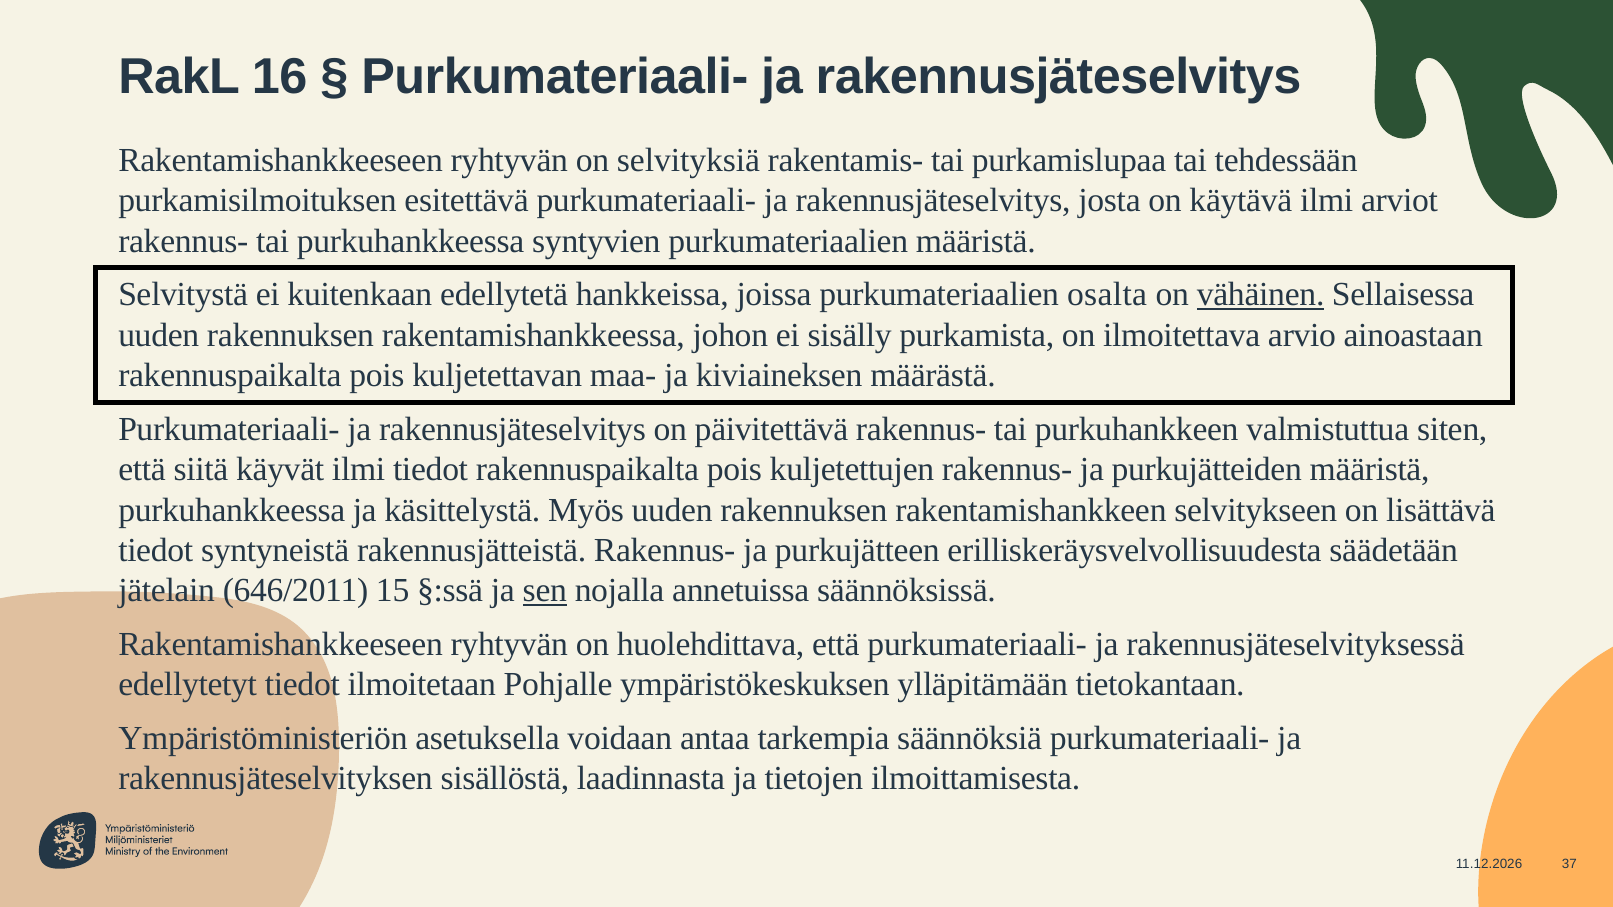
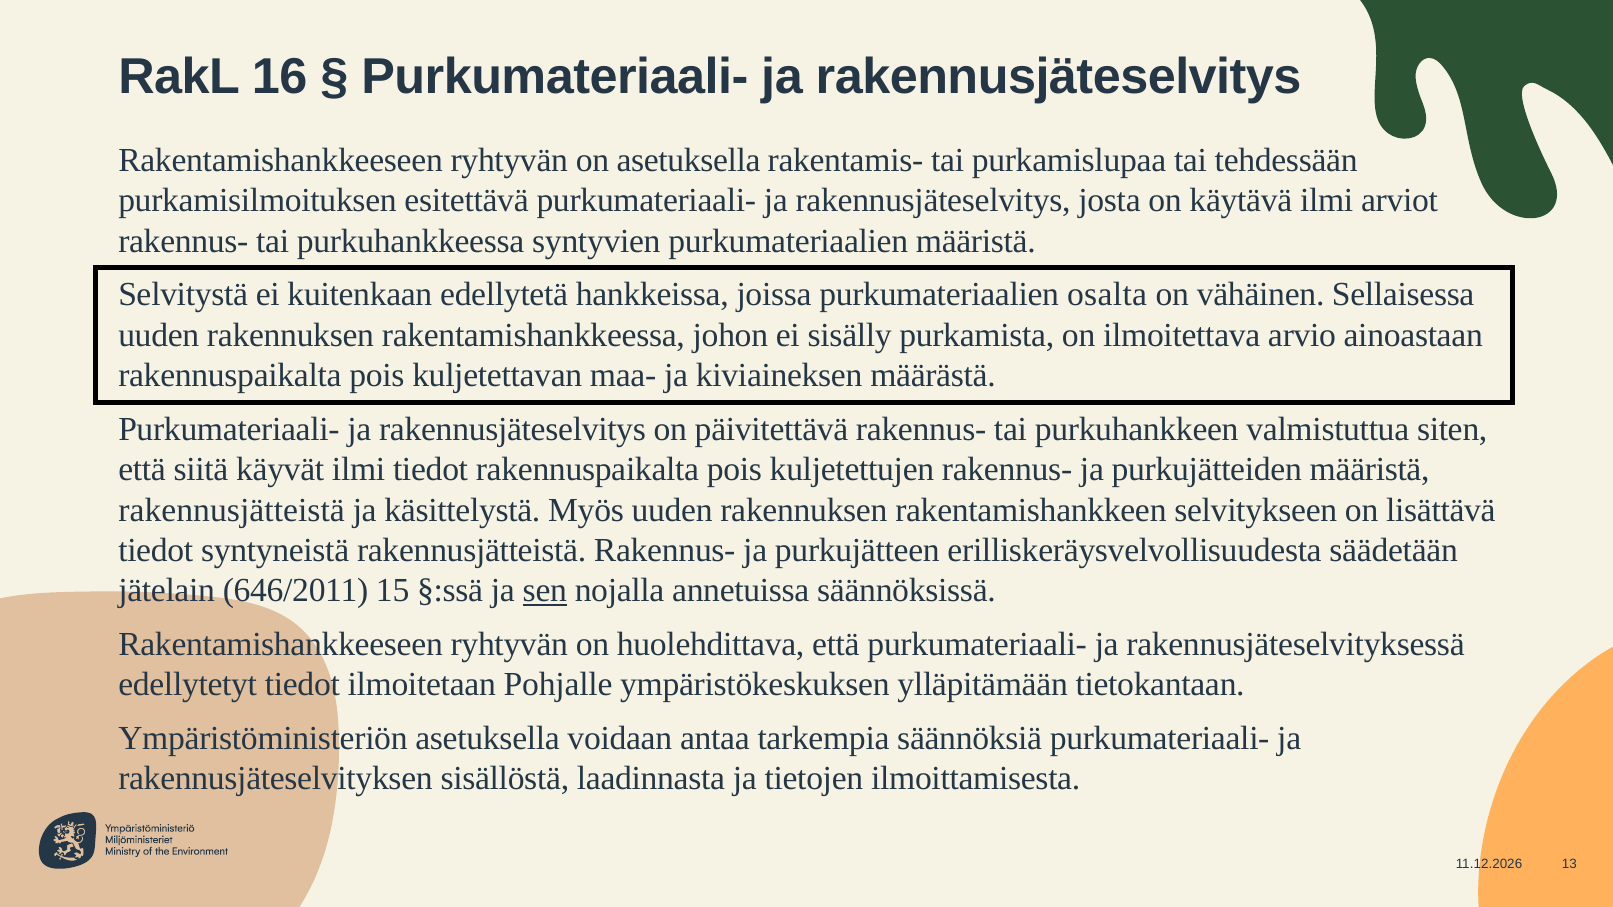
on selvityksiä: selvityksiä -> asetuksella (689, 161)
vähäinen underline: present -> none (1261, 295)
purkuhankkeessa: purkuhankkeessa -> rakennusjätteistä (232, 510)
37: 37 -> 13 (1569, 865)
